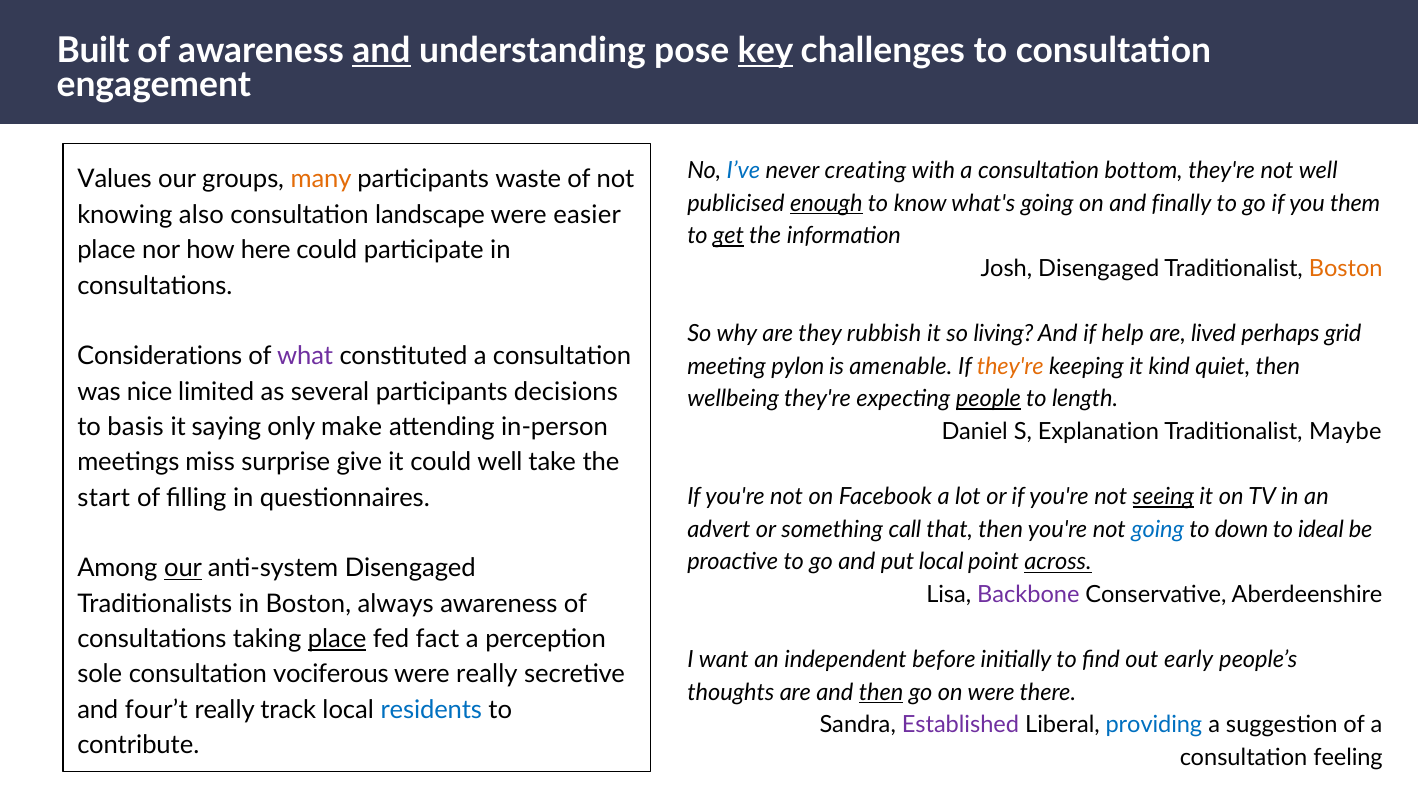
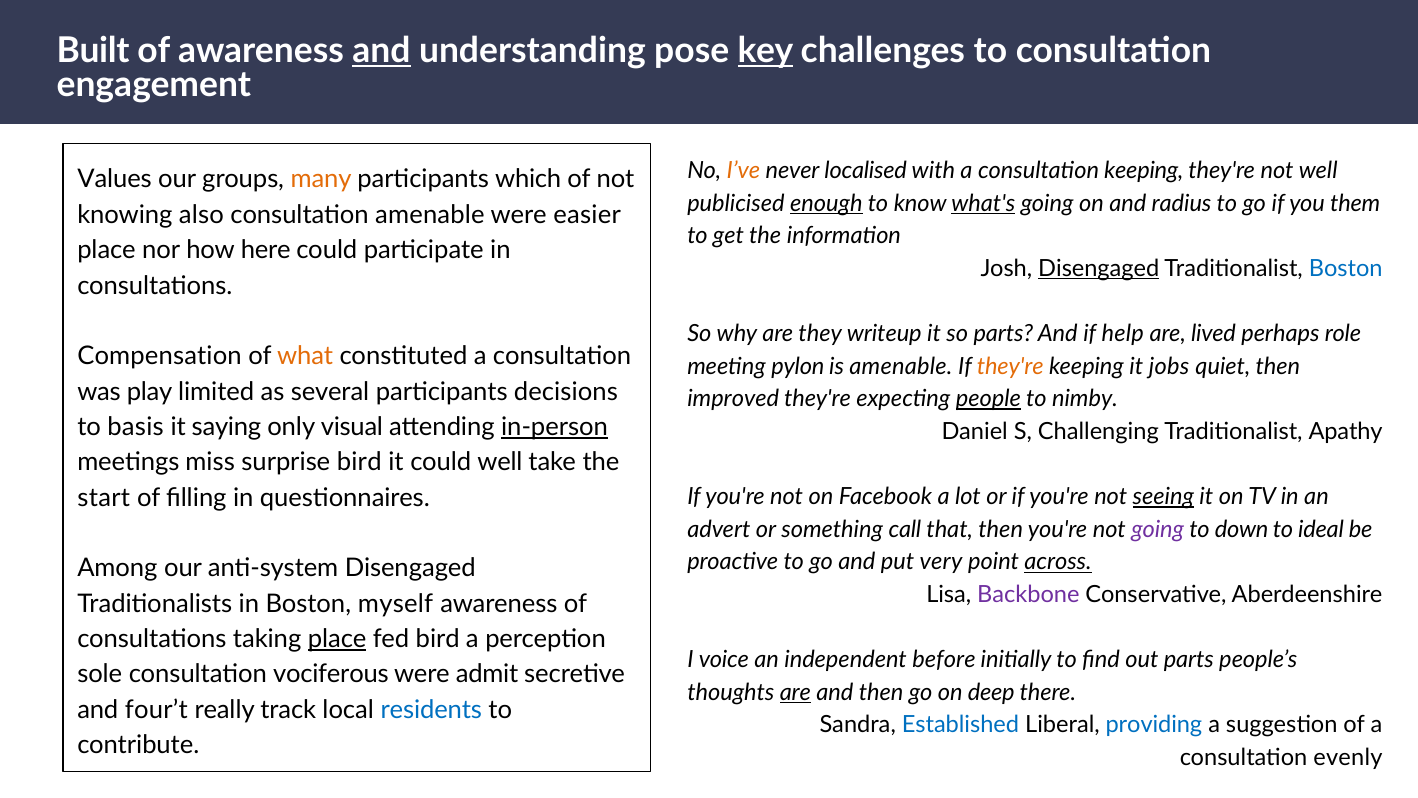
I’ve colour: blue -> orange (743, 171)
creating: creating -> localised (866, 171)
consultation bottom: bottom -> keeping (1144, 171)
waste: waste -> which (528, 179)
what's underline: none -> present (983, 203)
finally: finally -> radius (1181, 203)
consultation landscape: landscape -> amenable (430, 215)
get underline: present -> none (728, 236)
Disengaged underline: none -> present (1099, 268)
Boston colour: orange -> blue (1346, 268)
rubbish: rubbish -> writeup (884, 334)
so living: living -> parts (1003, 334)
grid: grid -> role (1343, 334)
Considerations: Considerations -> Compensation (160, 356)
what colour: purple -> orange (305, 356)
kind: kind -> jobs (1169, 366)
nice: nice -> play (150, 391)
wellbeing: wellbeing -> improved (733, 399)
length: length -> nimby (1085, 399)
make: make -> visual (352, 427)
in-person underline: none -> present (555, 427)
Explanation: Explanation -> Challenging (1098, 431)
Maybe: Maybe -> Apathy (1346, 431)
surprise give: give -> bird (359, 462)
going colour: blue -> purple (1158, 529)
put local: local -> very (941, 562)
our underline: present -> none (183, 568)
always: always -> myself (396, 604)
fed fact: fact -> bird (438, 639)
want: want -> voice (724, 660)
out early: early -> parts (1189, 660)
were really: really -> admit (487, 674)
are underline: none -> present (795, 692)
then underline: present -> none (881, 692)
on were: were -> deep (991, 692)
Established colour: purple -> blue (960, 725)
feeling: feeling -> evenly (1348, 757)
